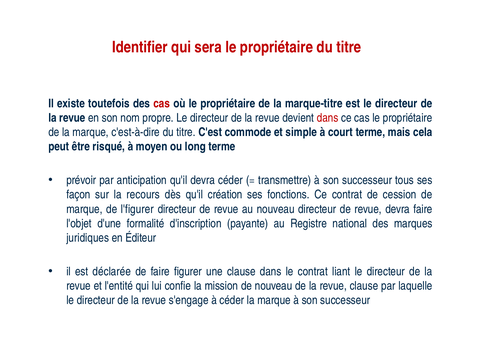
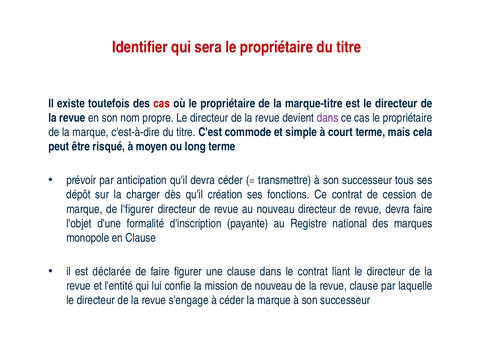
dans colour: red -> purple (328, 118)
façon: façon -> dépôt (78, 195)
recours: recours -> charger (143, 195)
juridiques: juridiques -> monopole (88, 238)
en Éditeur: Éditeur -> Clause (141, 238)
